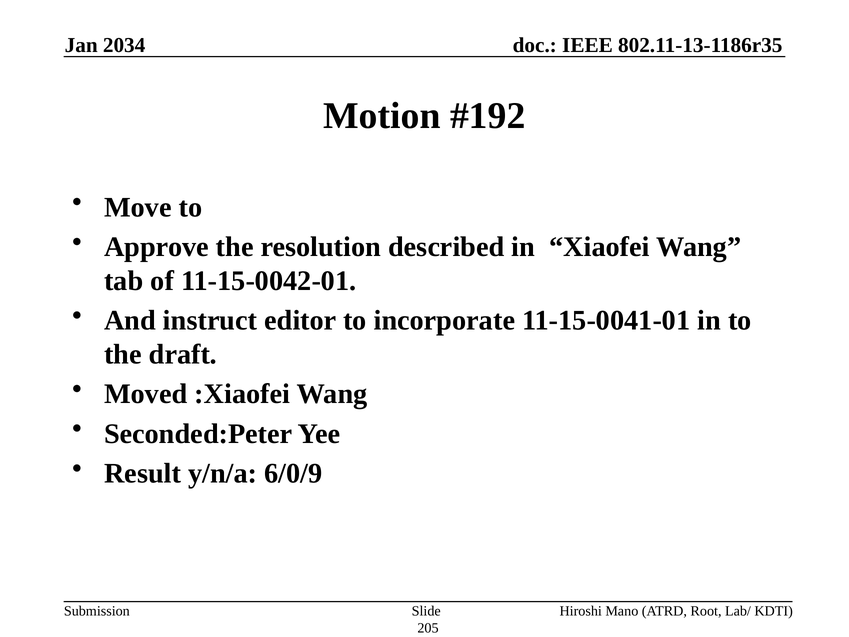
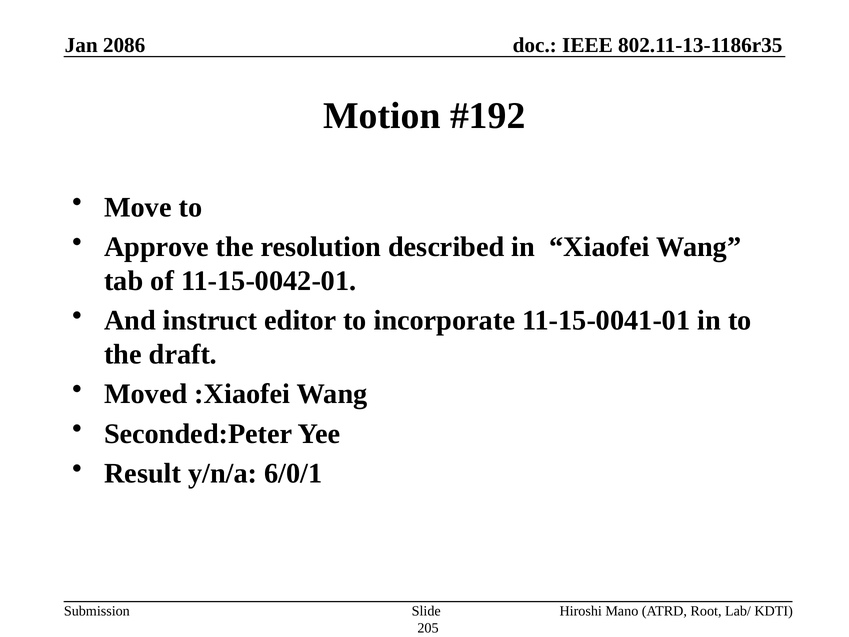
2034: 2034 -> 2086 (124, 45)
6/0/9: 6/0/9 -> 6/0/1 (293, 473)
